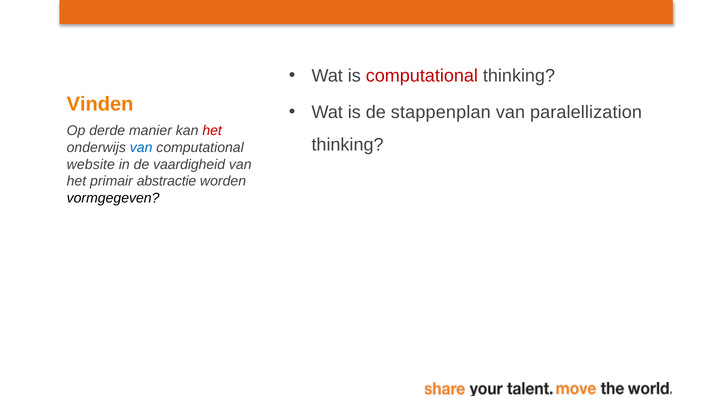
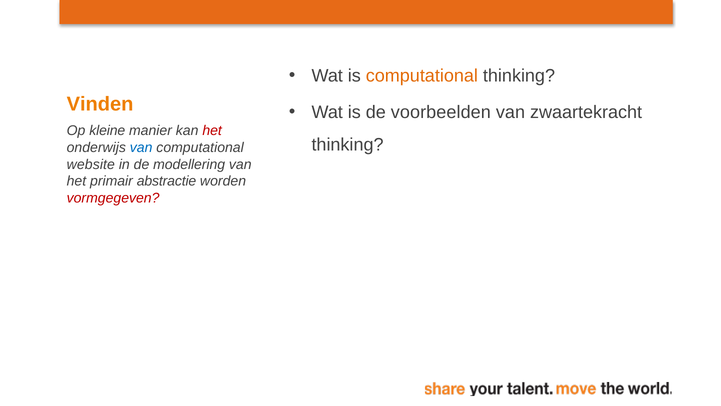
computational colour: red -> orange (422, 76)
stappenplan: stappenplan -> voorbeelden (441, 112)
paralellization: paralellization -> zwaartekracht (586, 112)
derde: derde -> kleine (107, 131)
vaardigheid: vaardigheid -> modellering (189, 164)
vormgegeven colour: black -> red (113, 198)
